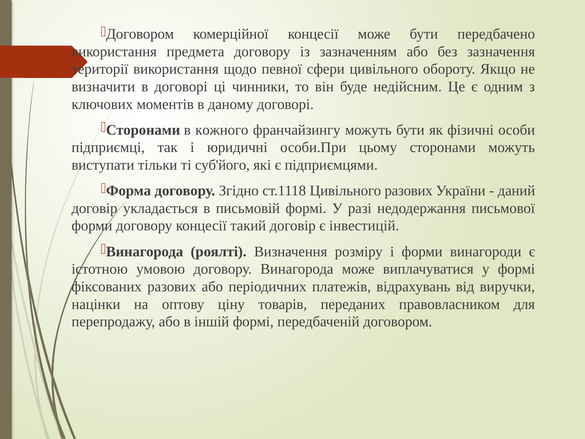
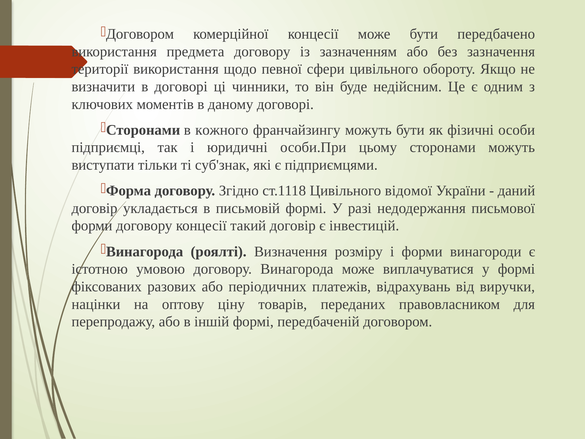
суб'його: суб'його -> суб'знак (222, 165)
Цивільного разових: разових -> відомої (408, 191)
